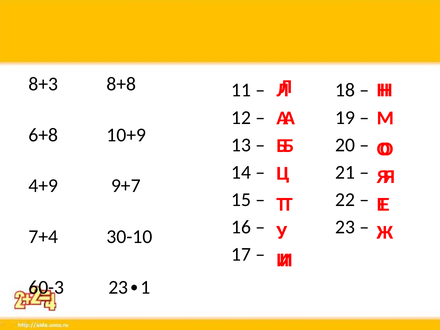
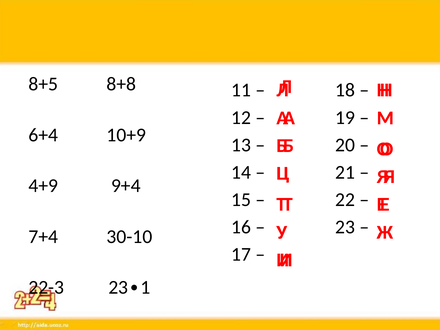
8+3: 8+3 -> 8+5 (43, 84)
6+8: 6+8 -> 6+4 (43, 135)
9+7: 9+7 -> 9+4 (126, 186)
60-3: 60-3 -> 22-3 (46, 287)
